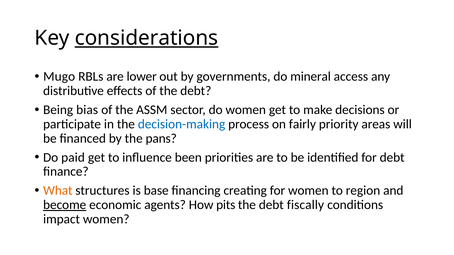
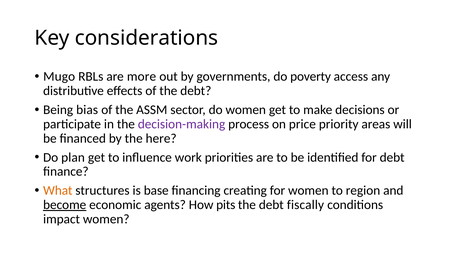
considerations underline: present -> none (147, 38)
lower: lower -> more (142, 77)
mineral: mineral -> poverty (311, 77)
decision-making colour: blue -> purple (182, 124)
fairly: fairly -> price (302, 124)
pans: pans -> here (161, 139)
paid: paid -> plan (73, 158)
been: been -> work (188, 158)
